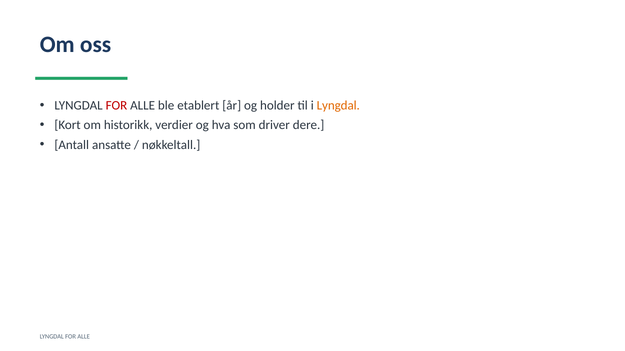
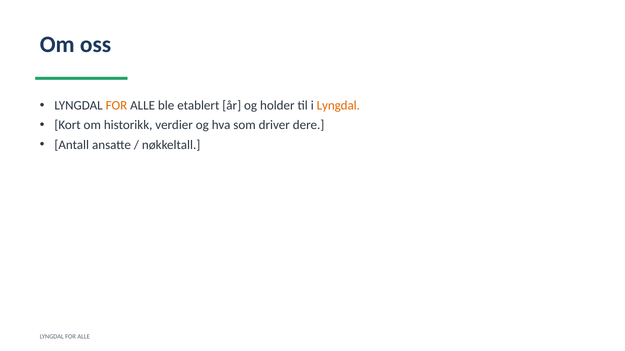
FOR colour: red -> orange (116, 106)
